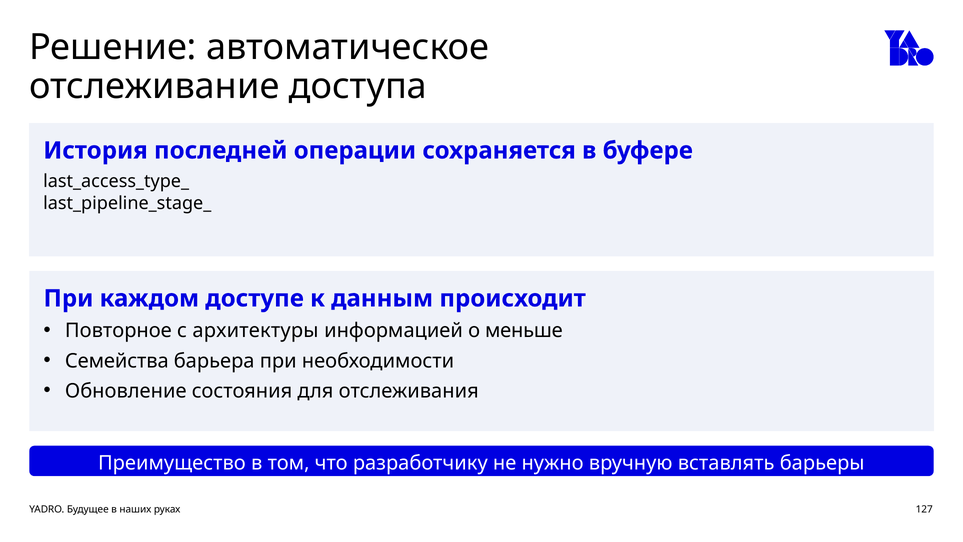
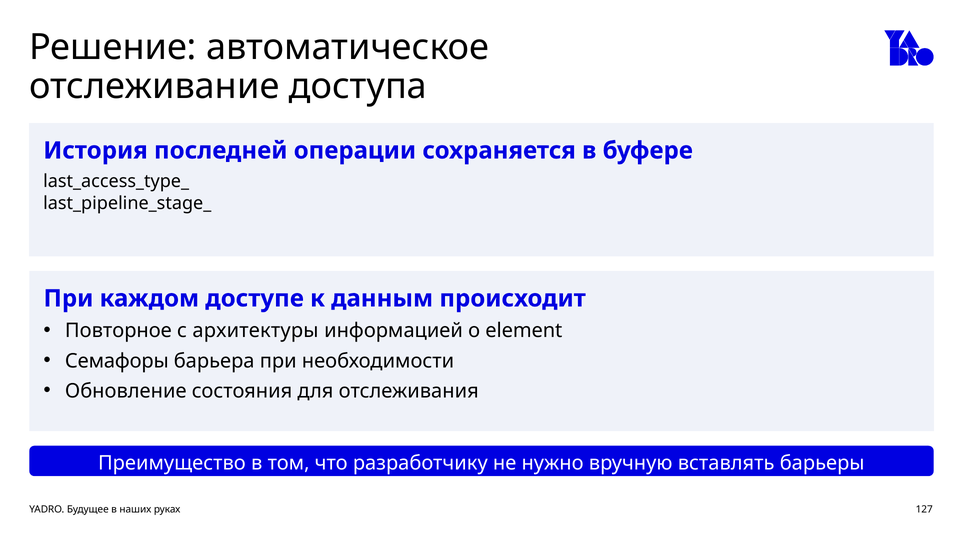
меньше: меньше -> element (524, 331)
Семейства: Семейства -> Семафоры (117, 361)
